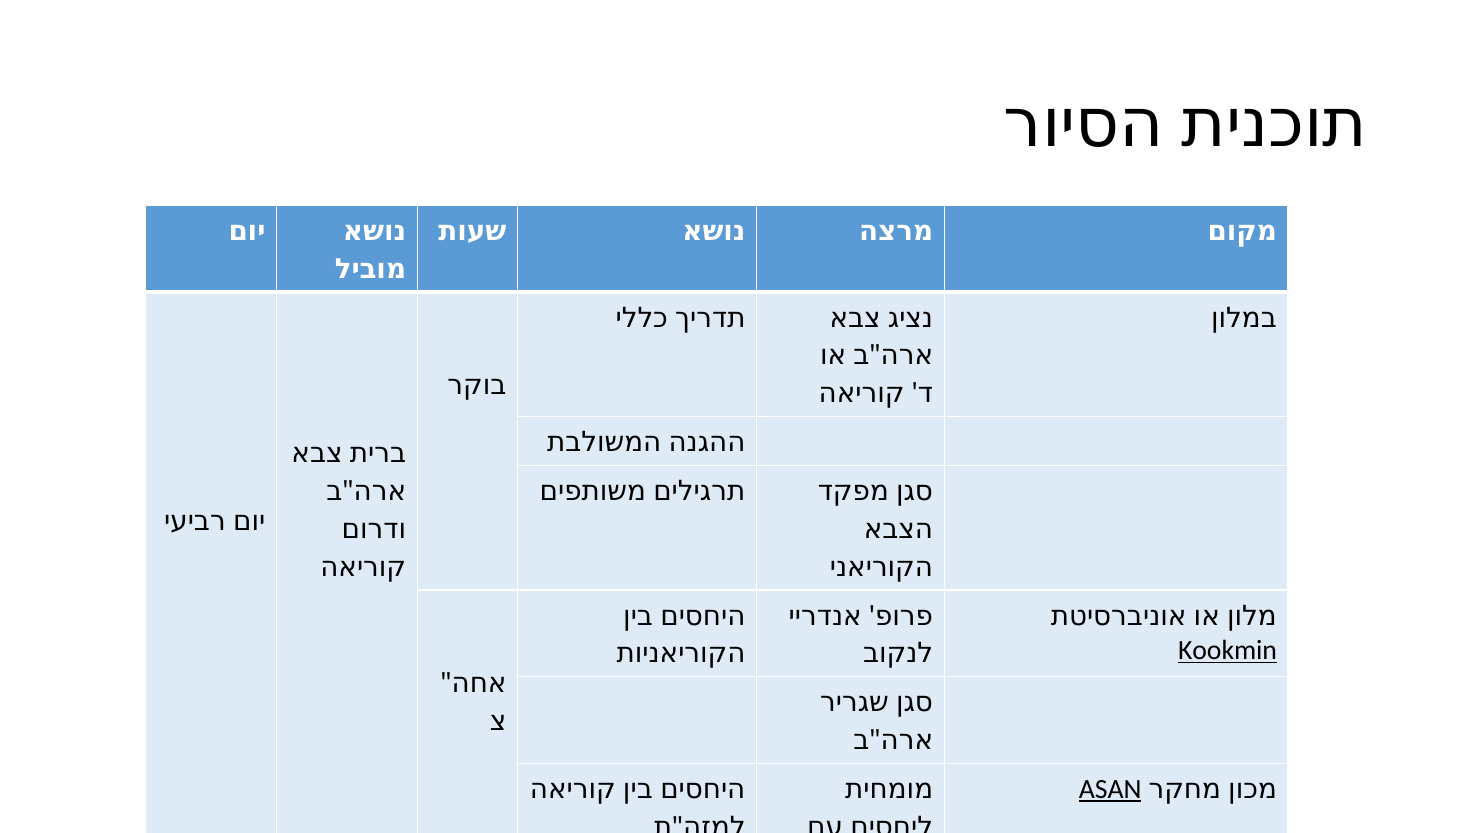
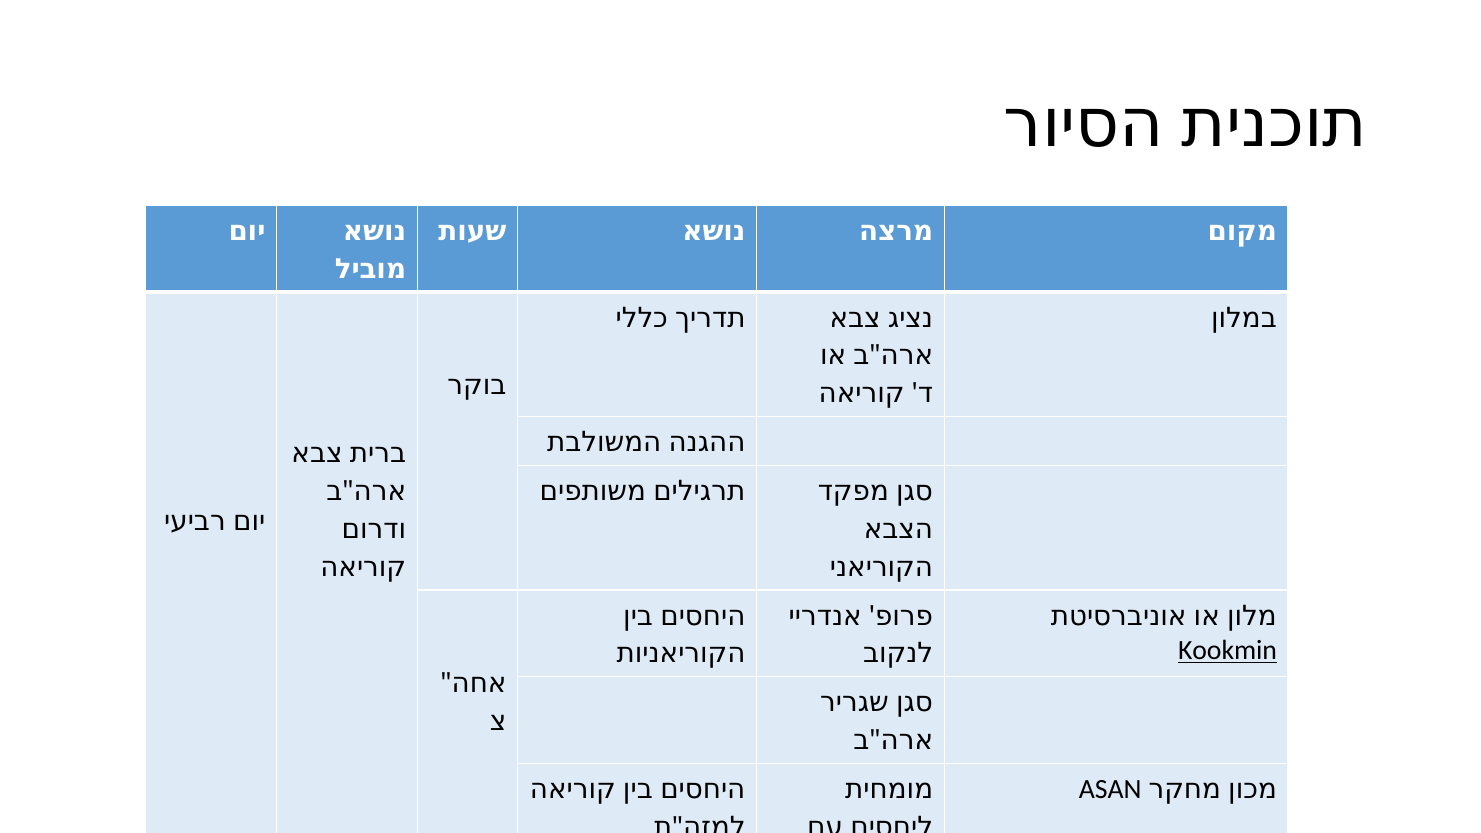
ASAN underline: present -> none (1110, 789)
